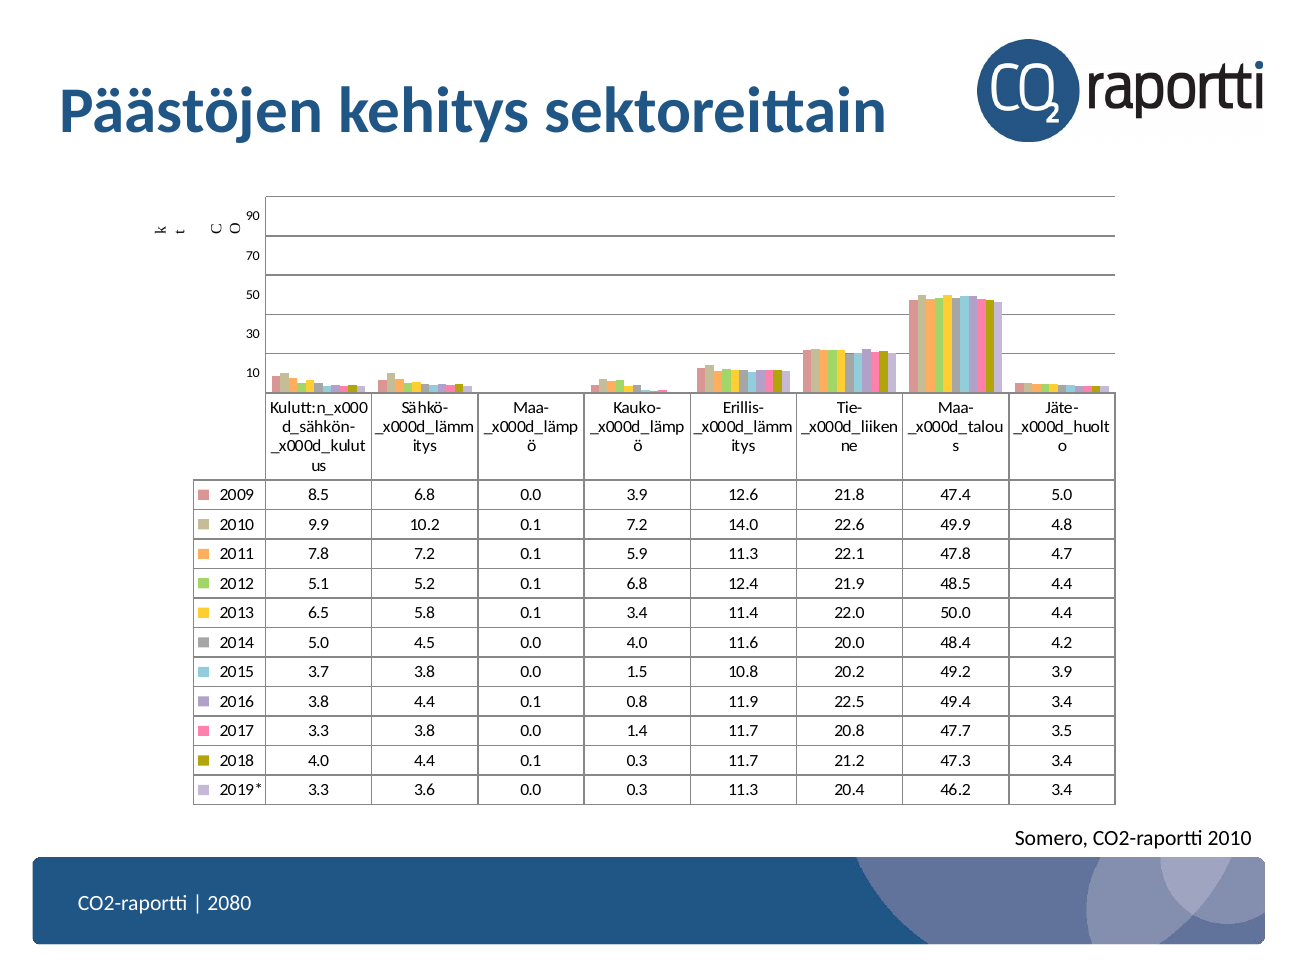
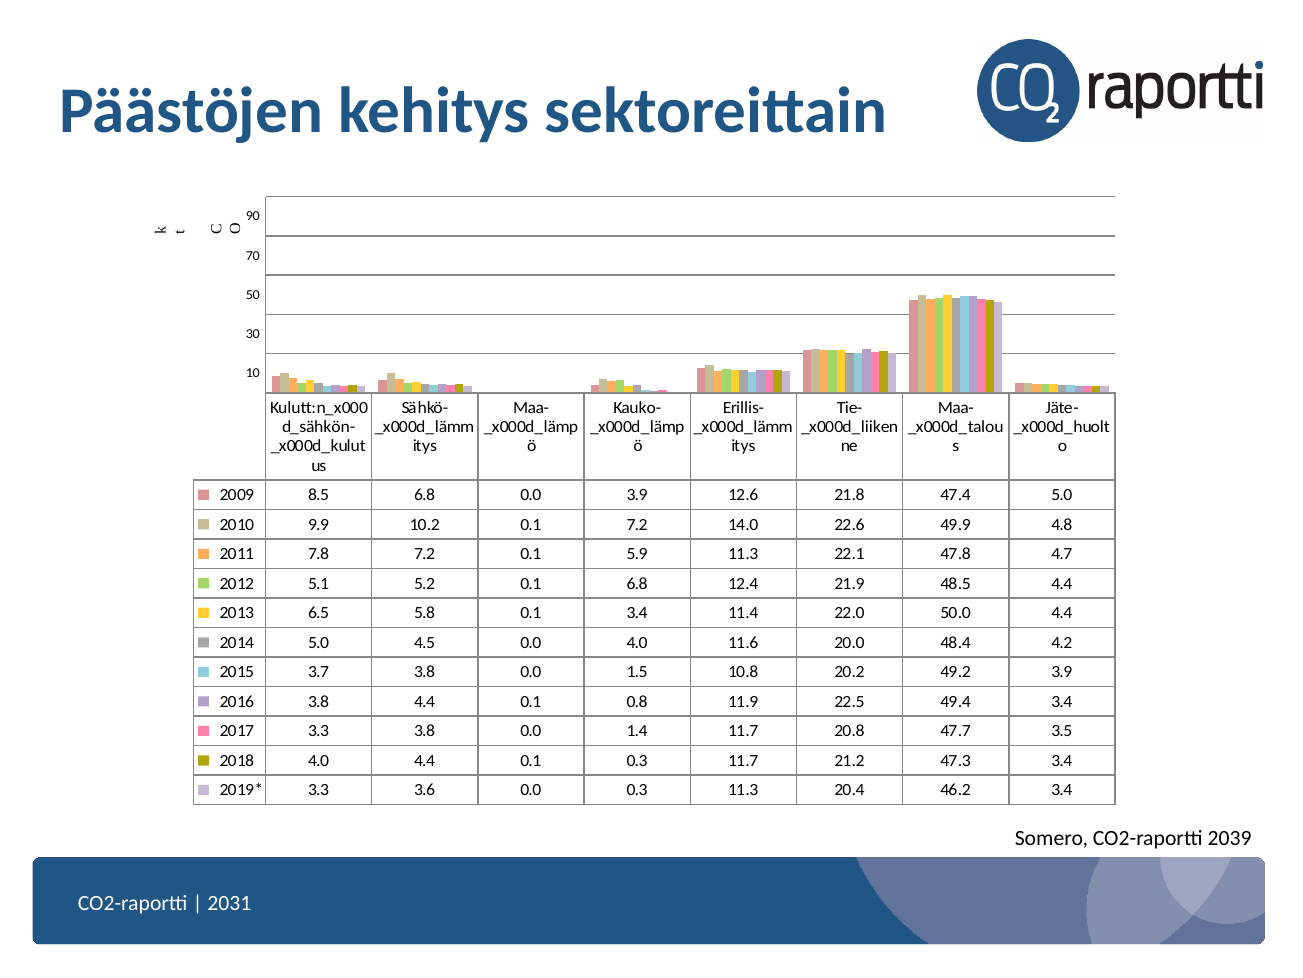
CO2-raportti 2010: 2010 -> 2039 (1230, 838)
2080: 2080 -> 2031 (229, 903)
